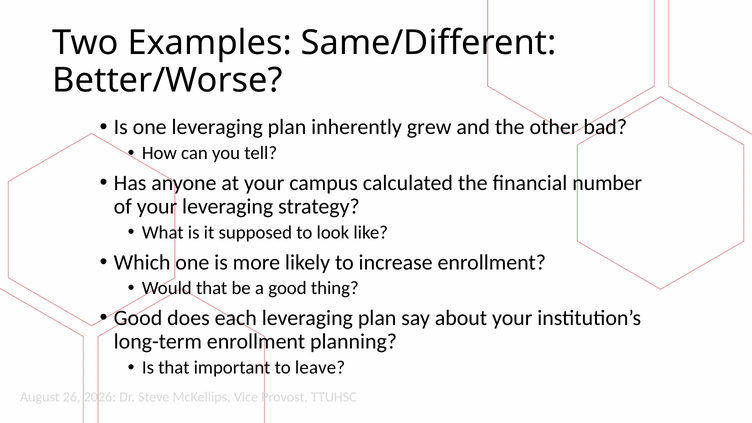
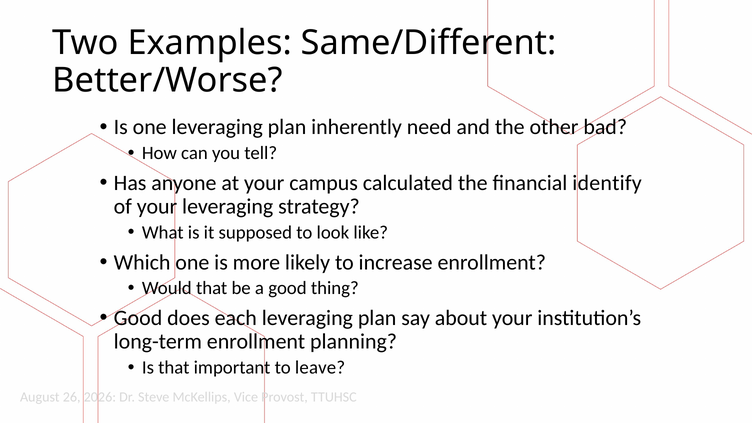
grew: grew -> need (429, 127)
number: number -> identify (607, 183)
